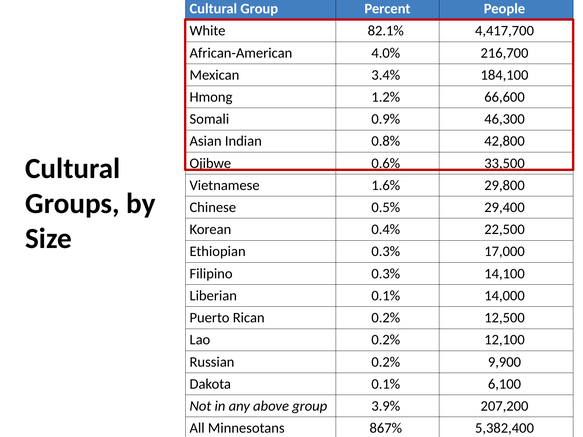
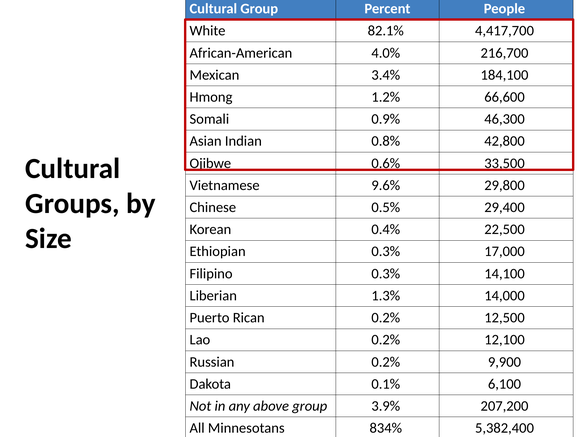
1.6%: 1.6% -> 9.6% (386, 185)
Liberian 0.1%: 0.1% -> 1.3% (386, 296)
867%: 867% -> 834% (386, 428)
